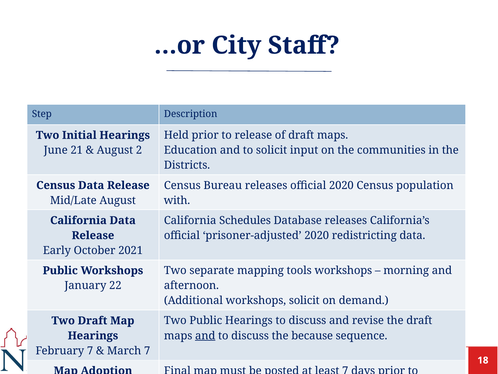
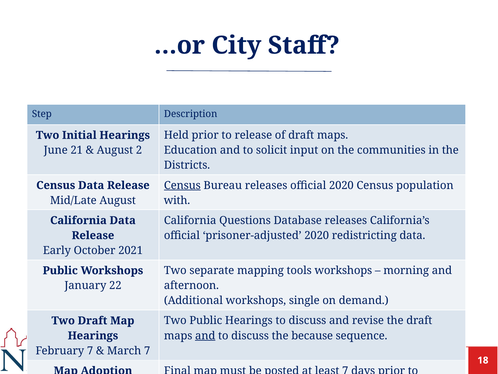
Census underline: none -> present (182, 185)
Schedules: Schedules -> Questions (245, 220)
workshops solicit: solicit -> single (304, 300)
